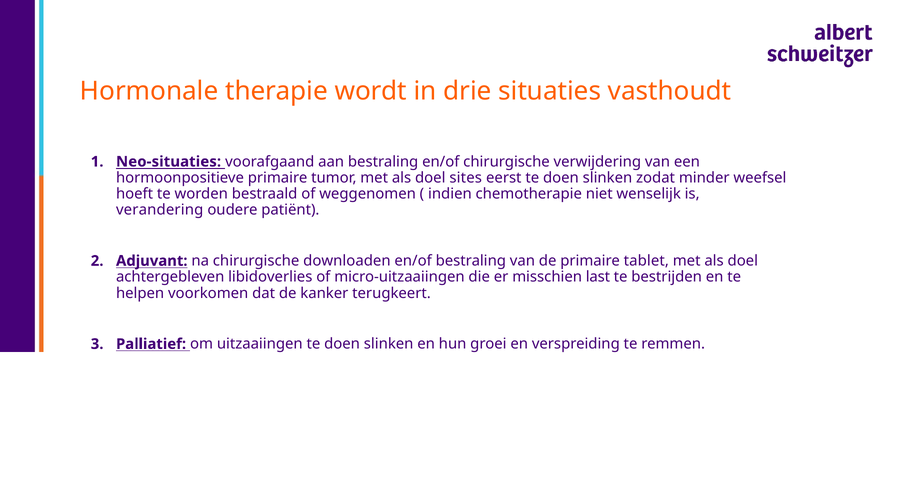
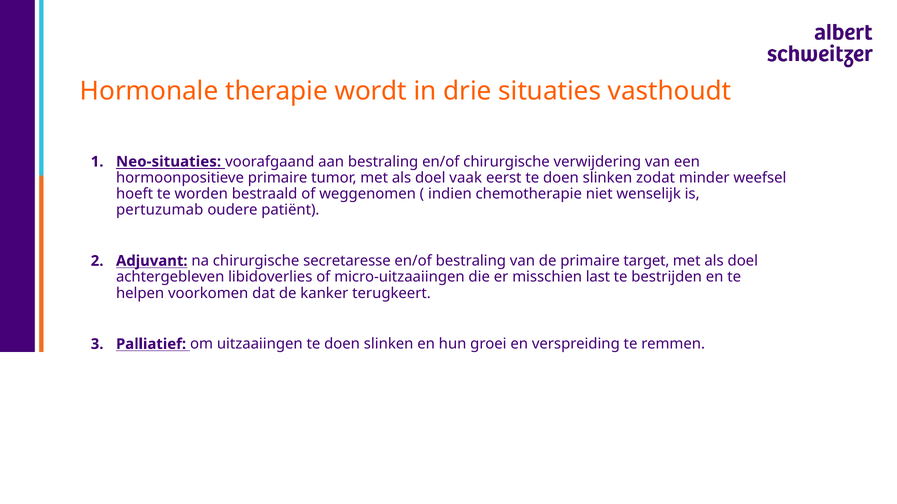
sites: sites -> vaak (466, 178)
verandering: verandering -> pertuzumab (160, 210)
downloaden: downloaden -> secretaresse (347, 261)
tablet: tablet -> target (646, 261)
